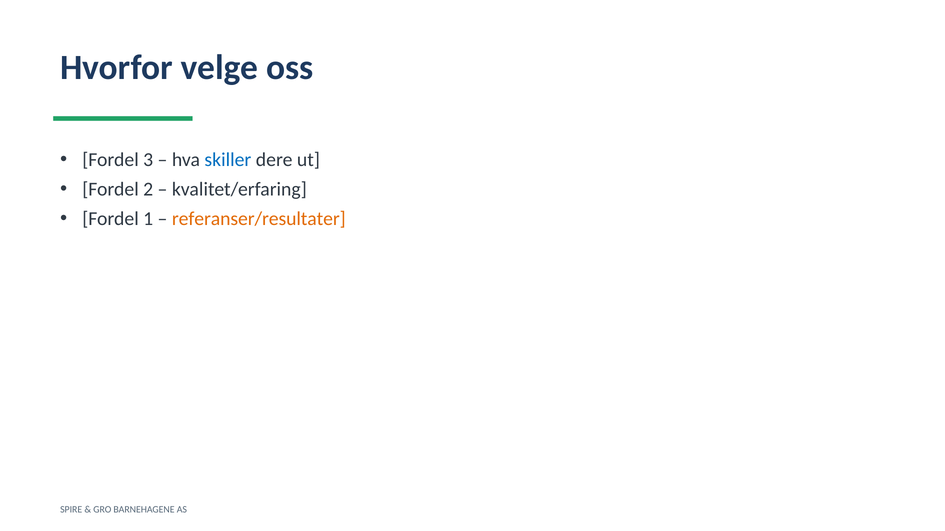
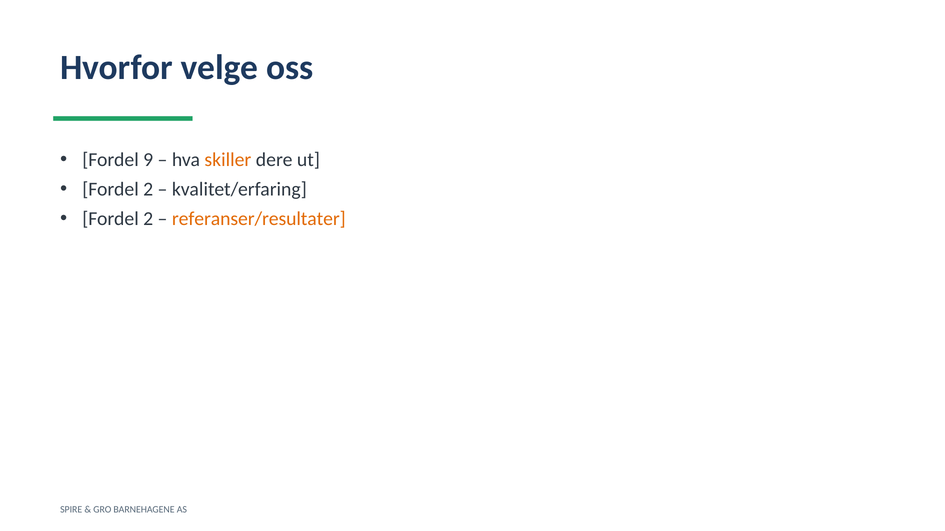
3: 3 -> 9 (148, 160)
skiller colour: blue -> orange (228, 160)
1: 1 -> 2 (148, 219)
